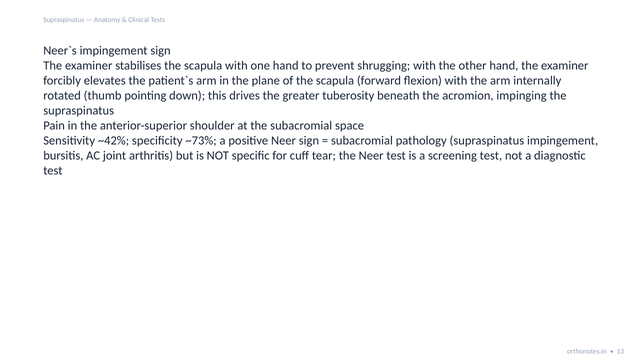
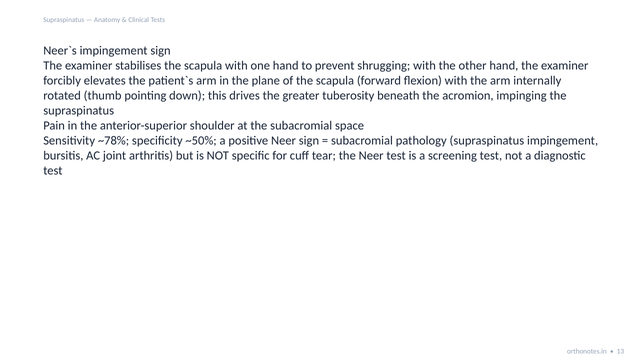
~42%: ~42% -> ~78% (114, 141)
~73%: ~73% -> ~50% (201, 141)
